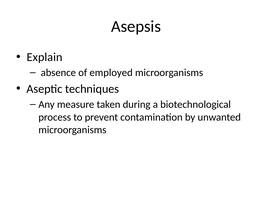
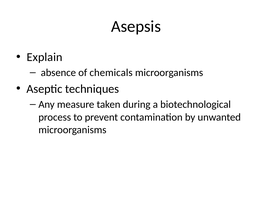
employed: employed -> chemicals (111, 73)
